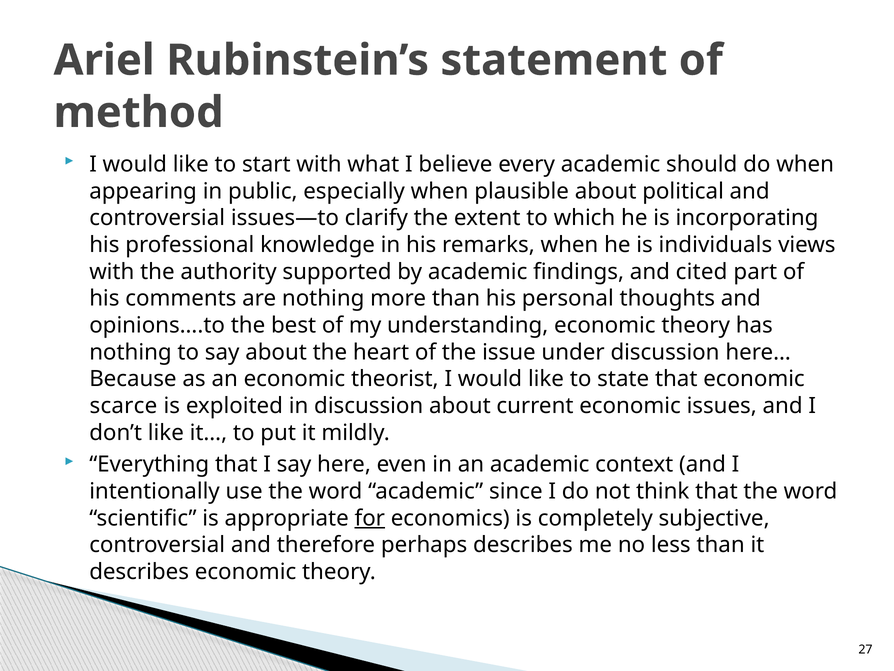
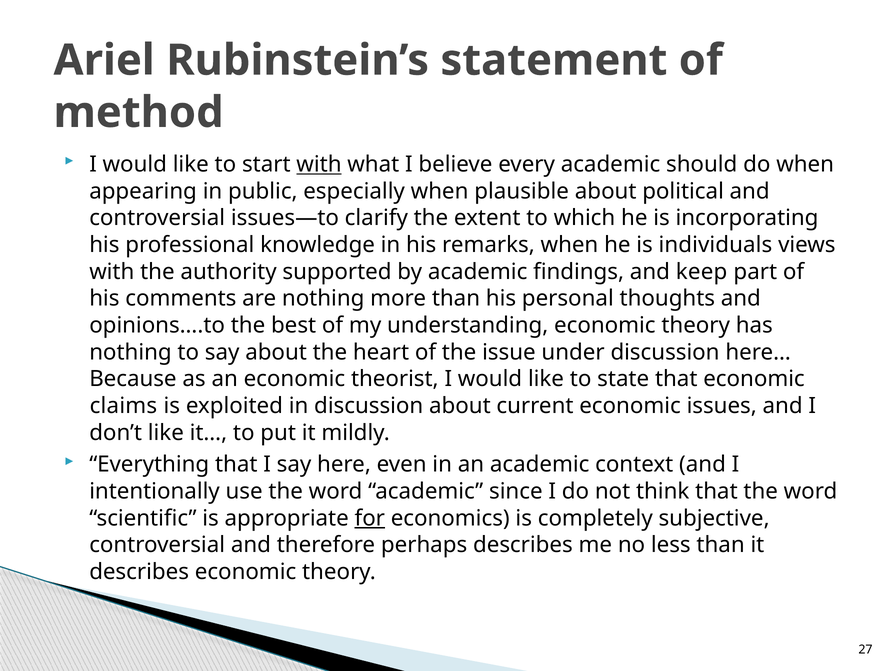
with underline: none -> present (319, 164)
cited: cited -> keep (702, 271)
scarce: scarce -> claims (123, 406)
